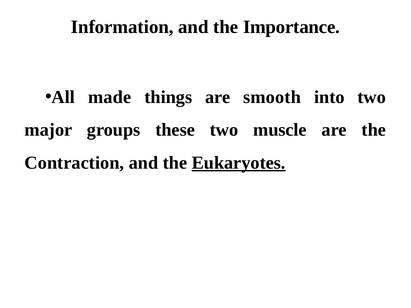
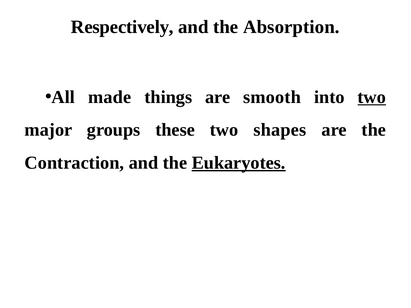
Information: Information -> Respectively (122, 27)
Importance: Importance -> Absorption (291, 27)
two underline: none -> present (372, 97)
muscle: muscle -> shapes (280, 130)
